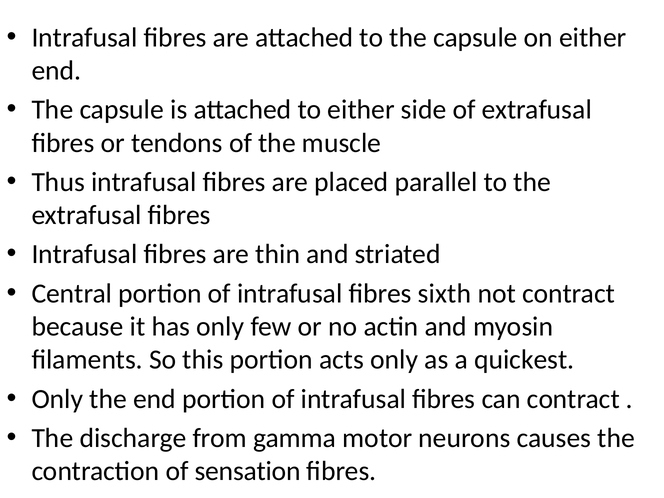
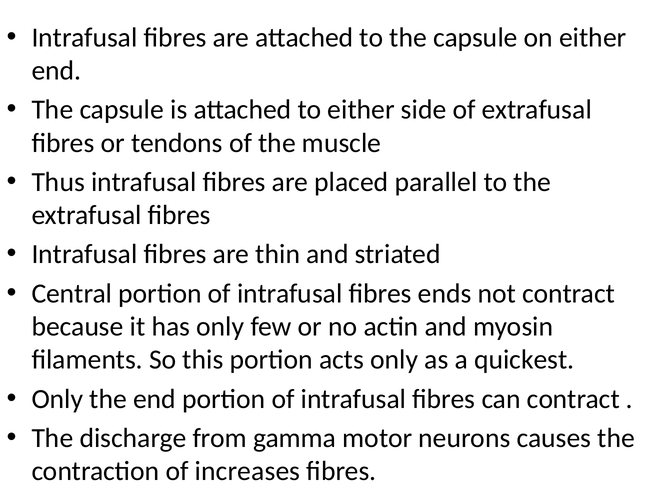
sixth: sixth -> ends (445, 293)
sensation: sensation -> increases (248, 471)
